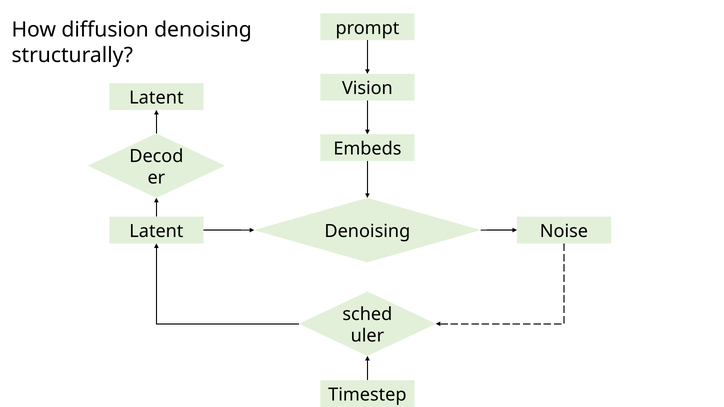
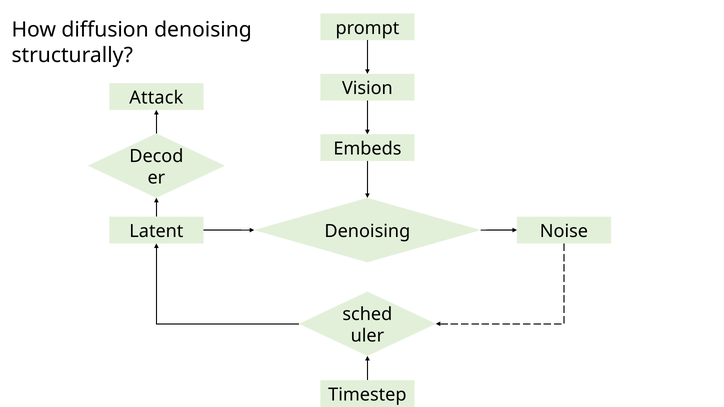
Latent: Latent -> Attack (156, 98)
